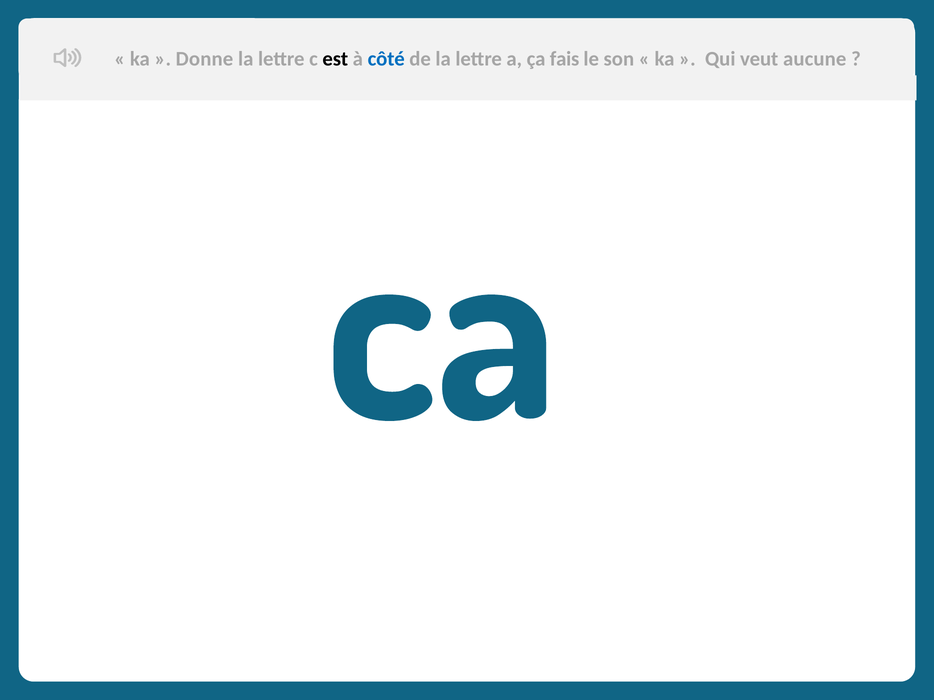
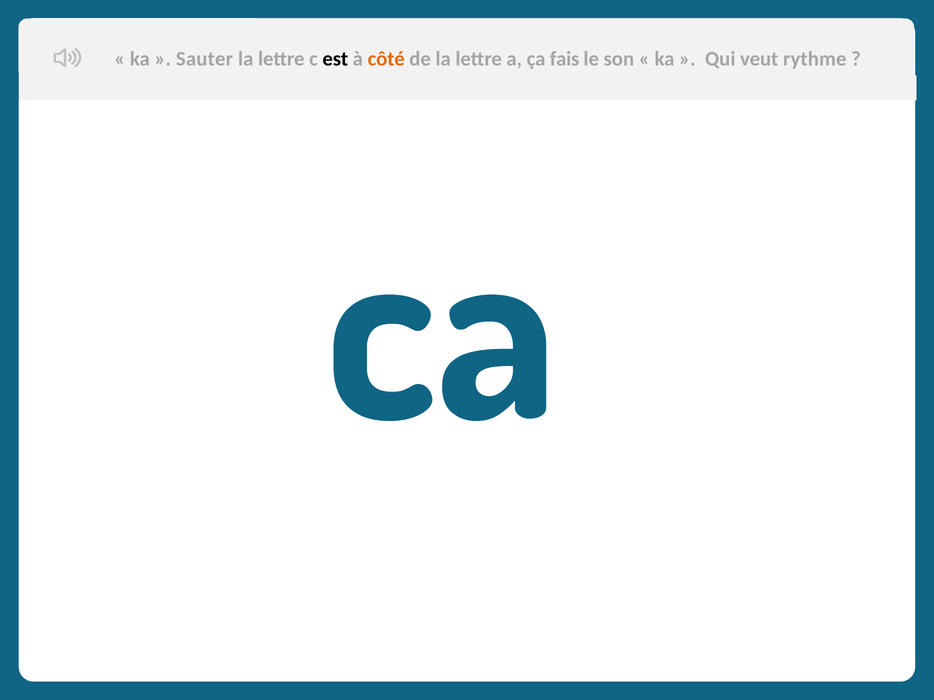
Donne: Donne -> Sauter (204, 59)
côté colour: blue -> orange (386, 59)
aucune: aucune -> rythme (815, 59)
